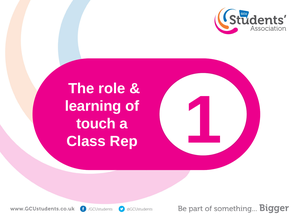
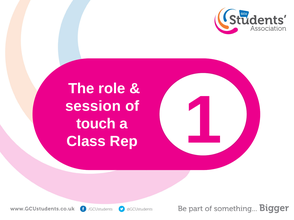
learning: learning -> session (93, 106)
